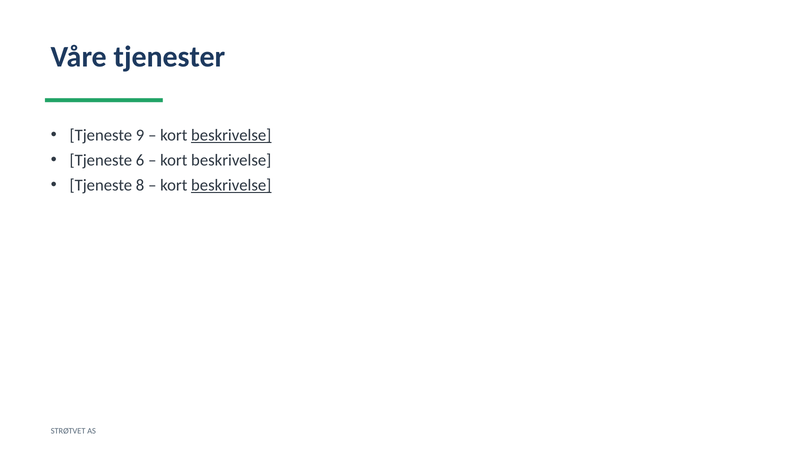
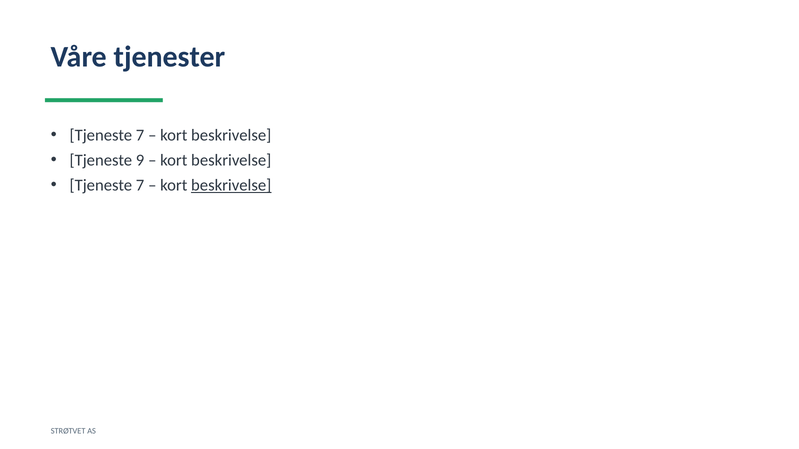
9: 9 -> 7 (140, 135)
beskrivelse underline: present -> none (231, 135)
6: 6 -> 9 (140, 160)
8: 8 -> 7 (140, 185)
